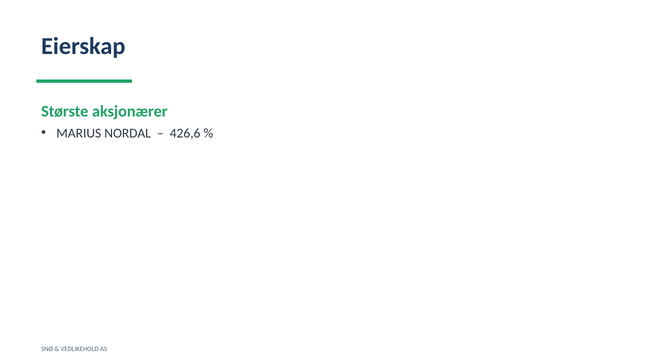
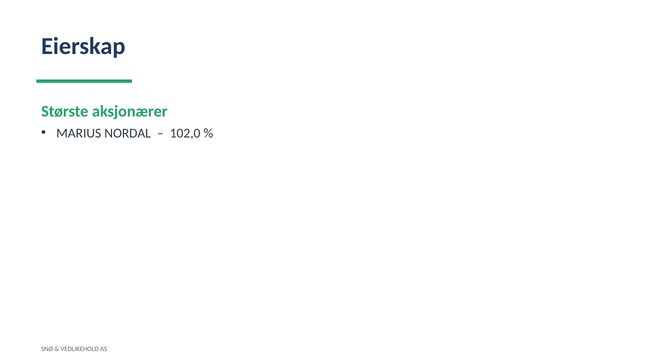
426,6: 426,6 -> 102,0 (185, 133)
